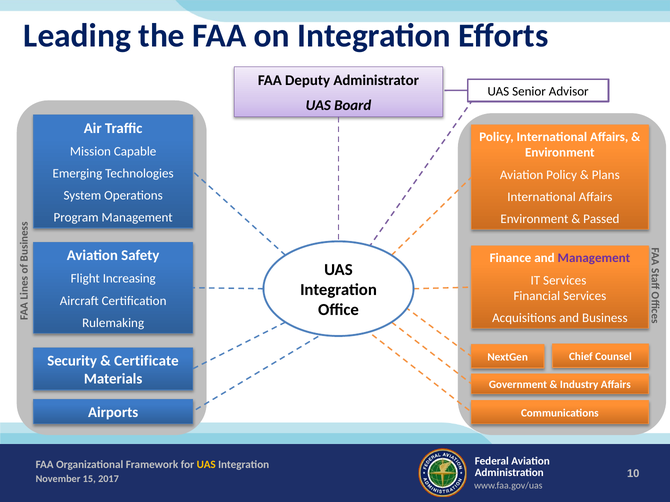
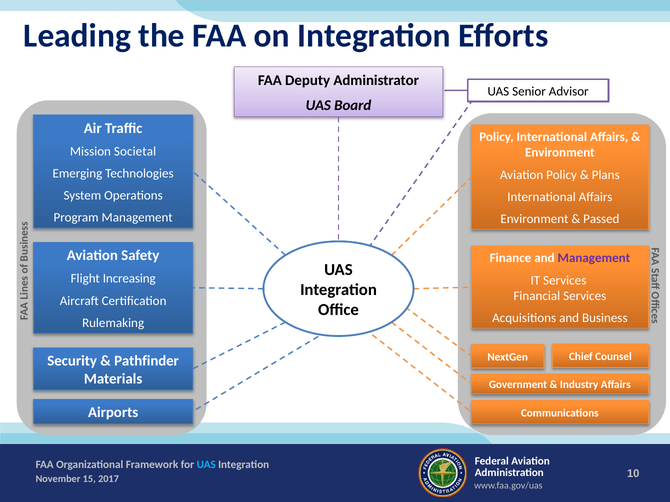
Capable: Capable -> Societal (135, 151)
Certificate: Certificate -> Pathfinder (146, 361)
UAS colour: yellow -> light blue (206, 465)
